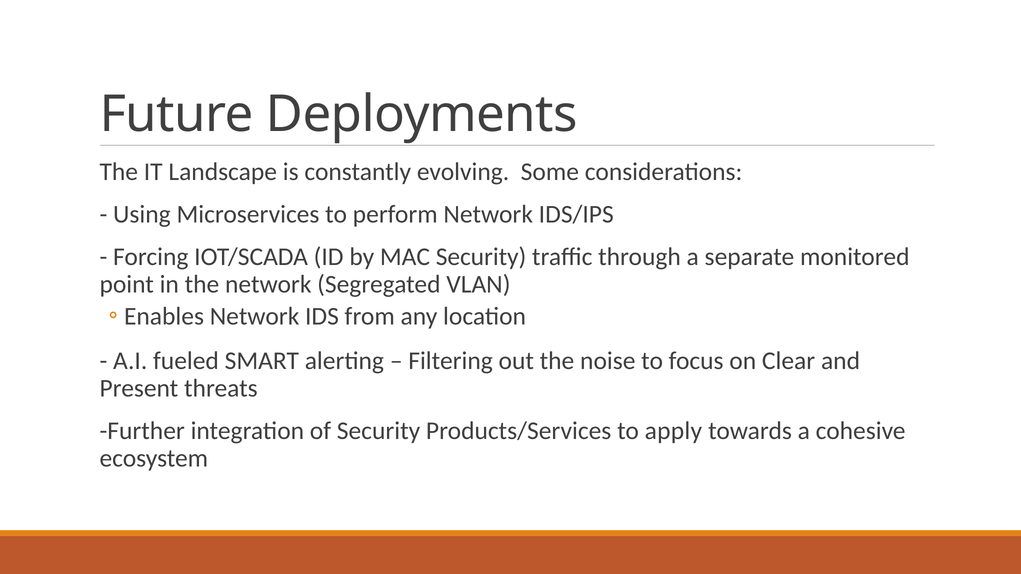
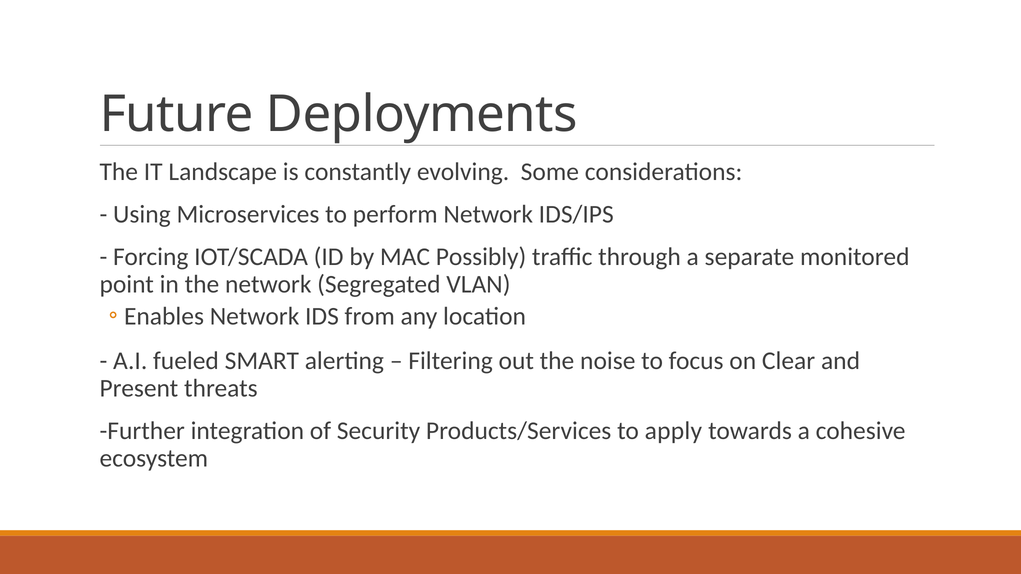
MAC Security: Security -> Possibly (481, 257)
